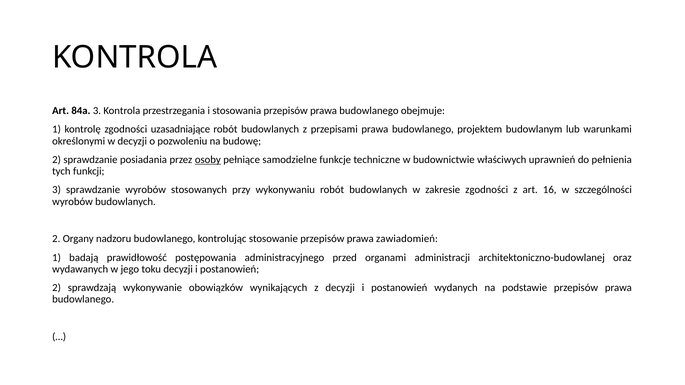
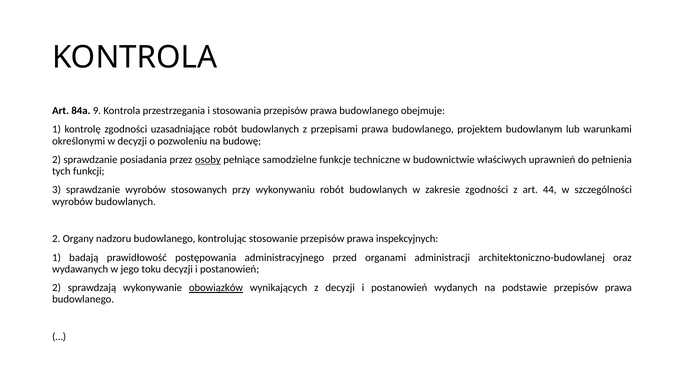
84a 3: 3 -> 9 (97, 111)
16: 16 -> 44 (550, 190)
zawiadomień: zawiadomień -> inspekcyjnych (407, 239)
obowiązków underline: none -> present (216, 288)
